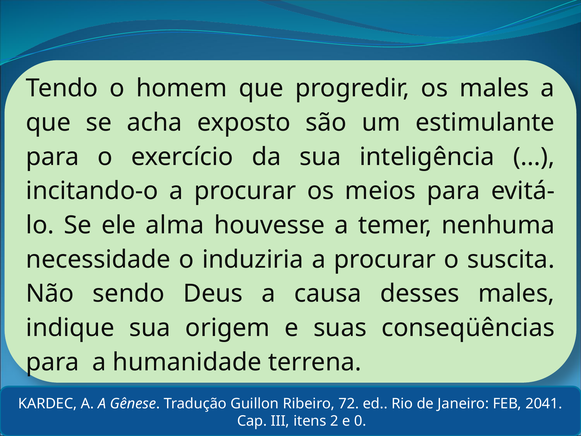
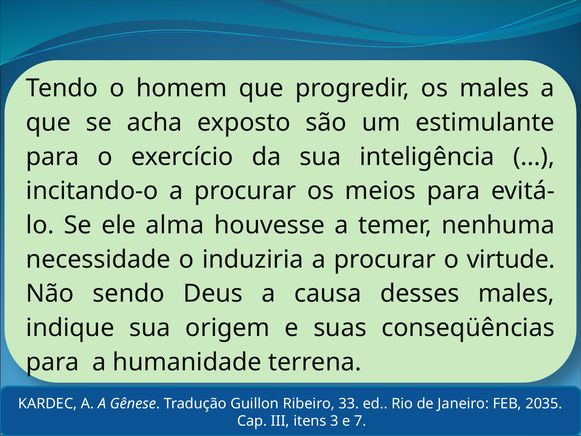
suscita: suscita -> virtude (511, 259)
72: 72 -> 33 (349, 403)
2041: 2041 -> 2035 (544, 403)
2: 2 -> 3 (334, 421)
0: 0 -> 7 (360, 421)
